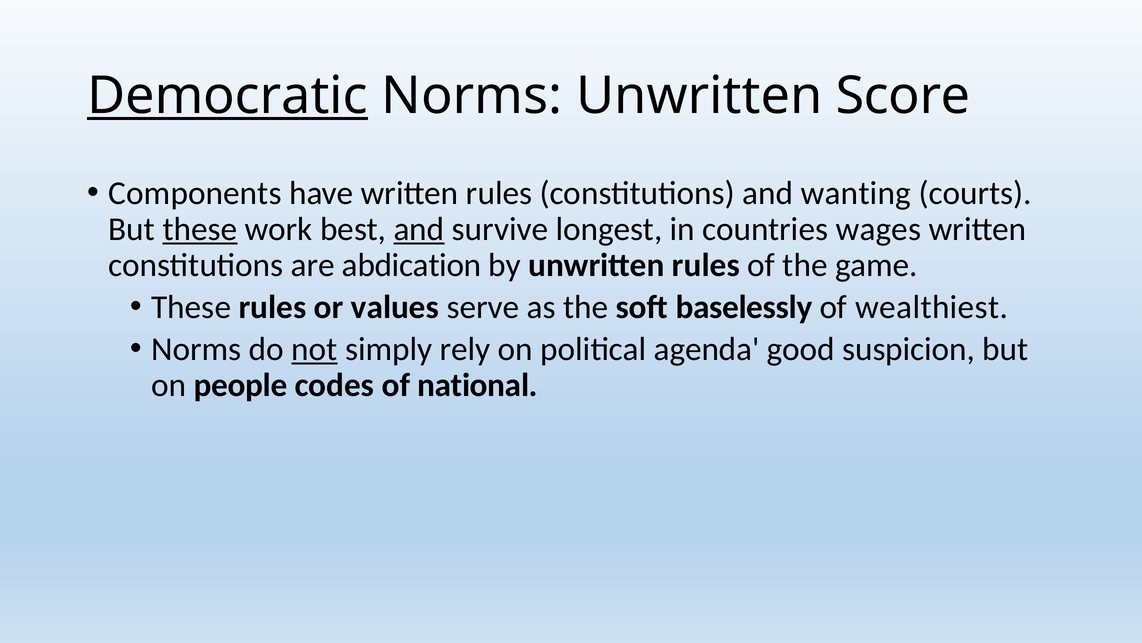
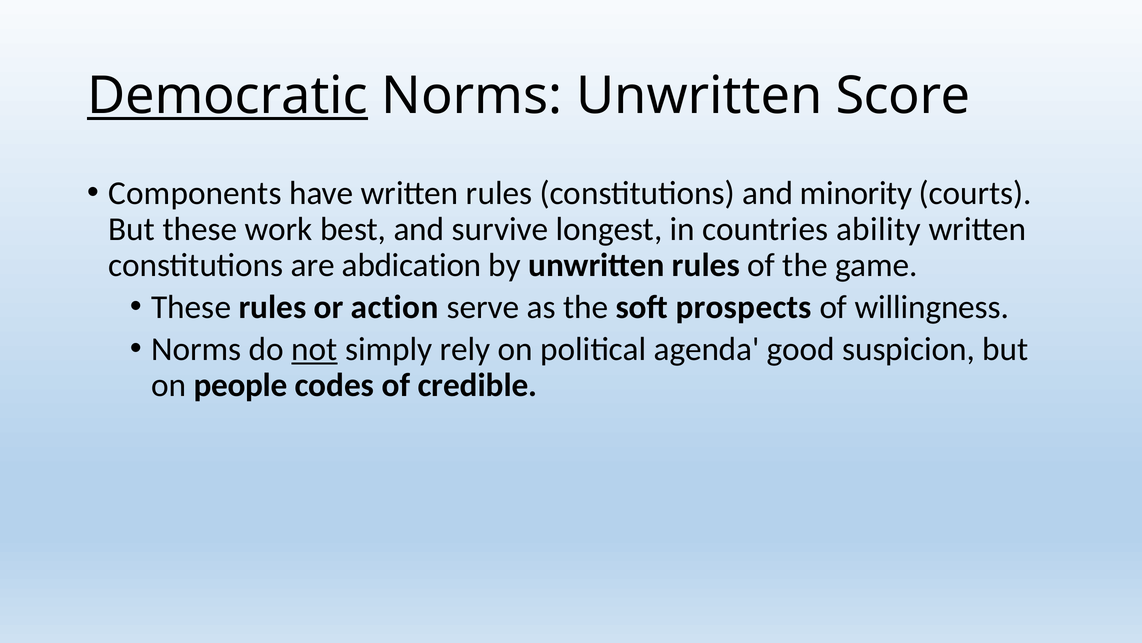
wanting: wanting -> minority (856, 193)
these underline: present -> none (200, 229)
and underline: present -> none (419, 229)
wages: wages -> ability (878, 229)
values: values -> action (395, 307)
baselessly: baselessly -> prospects (744, 307)
wealthiest: wealthiest -> willingness (932, 307)
national: national -> credible (477, 385)
